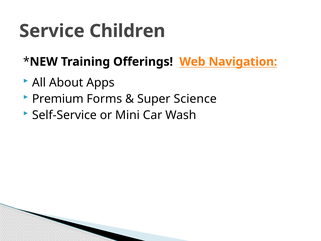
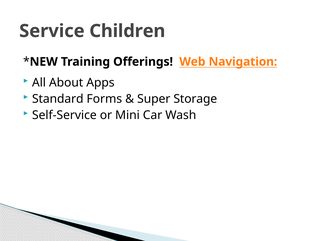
Premium: Premium -> Standard (58, 99)
Science: Science -> Storage (195, 99)
